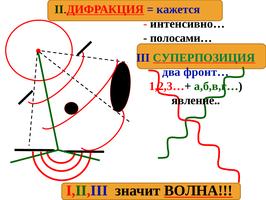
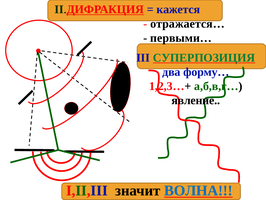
интенсивно…: интенсивно… -> отражается… (188, 24)
полосами…: полосами… -> первыми… (181, 38)
фронт…: фронт… -> форму… (206, 72)
ВОЛНА colour: black -> blue (198, 190)
